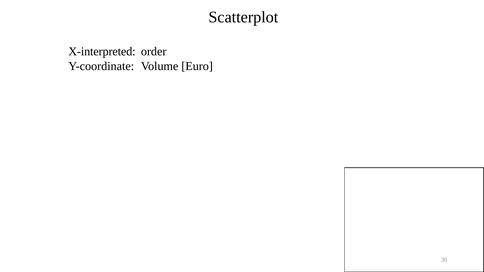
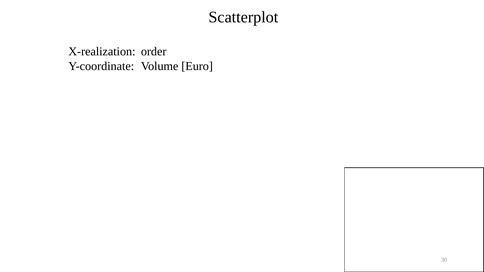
X-interpreted: X-interpreted -> X-realization (102, 52)
